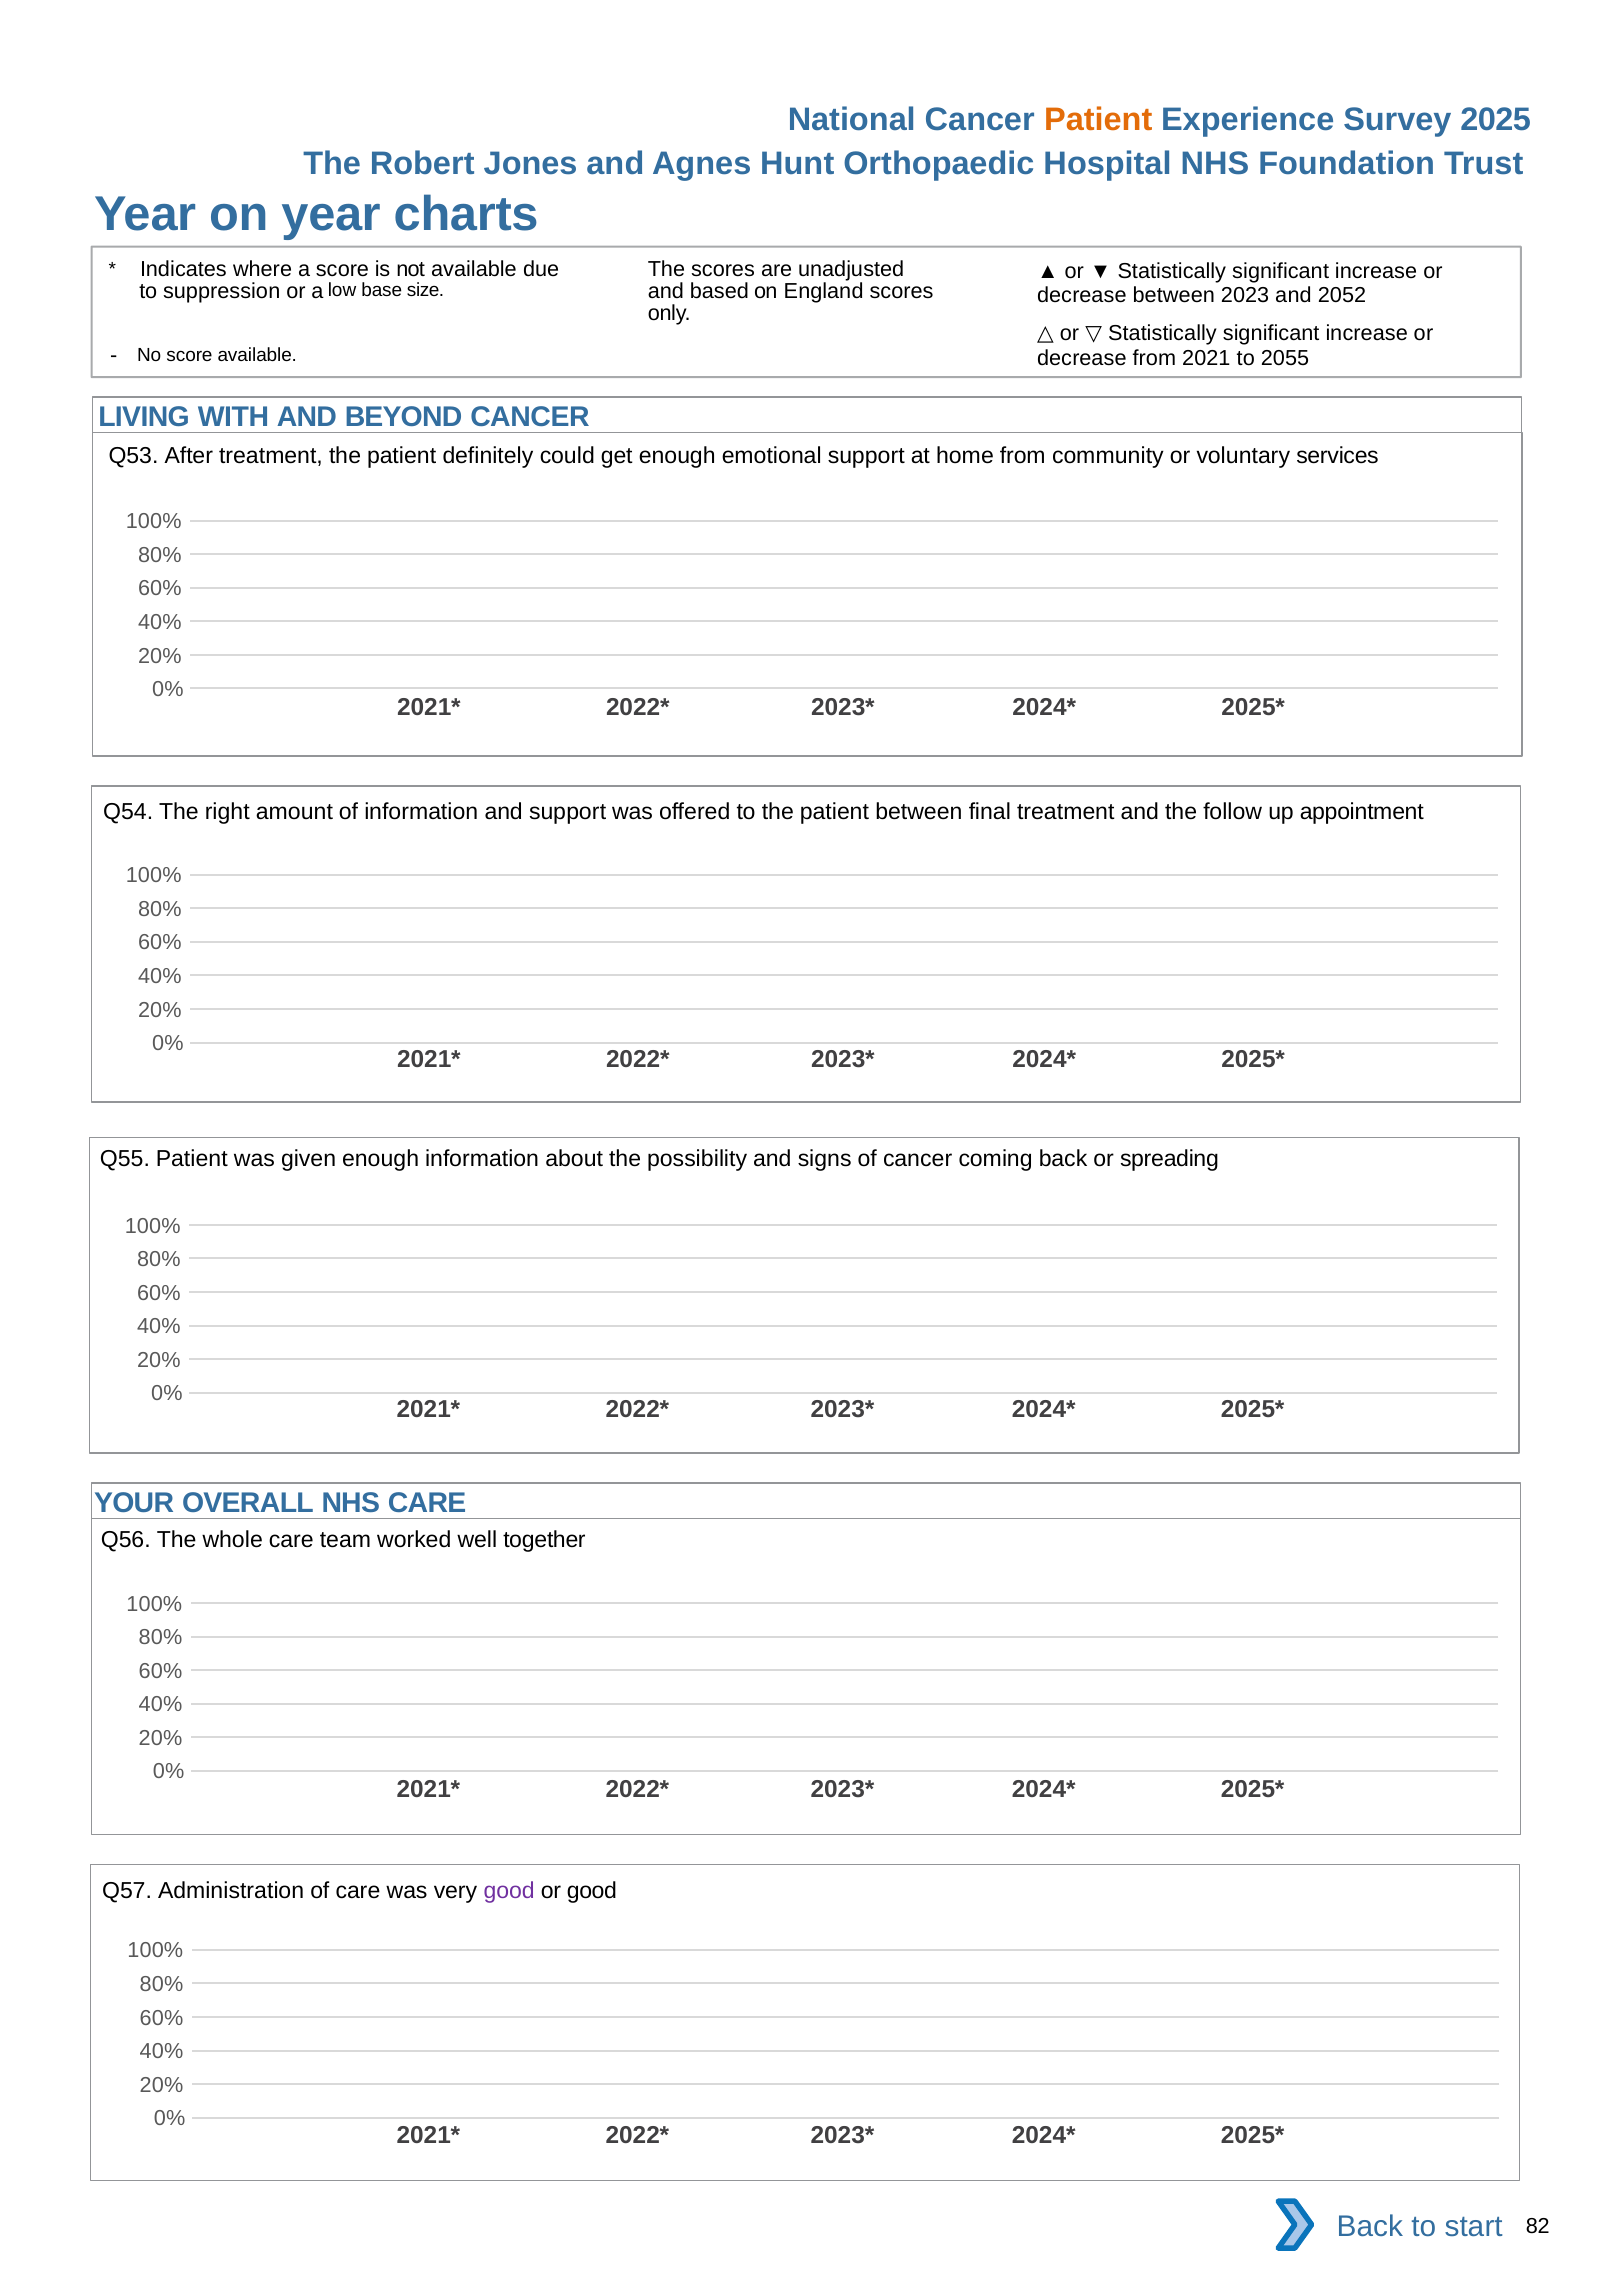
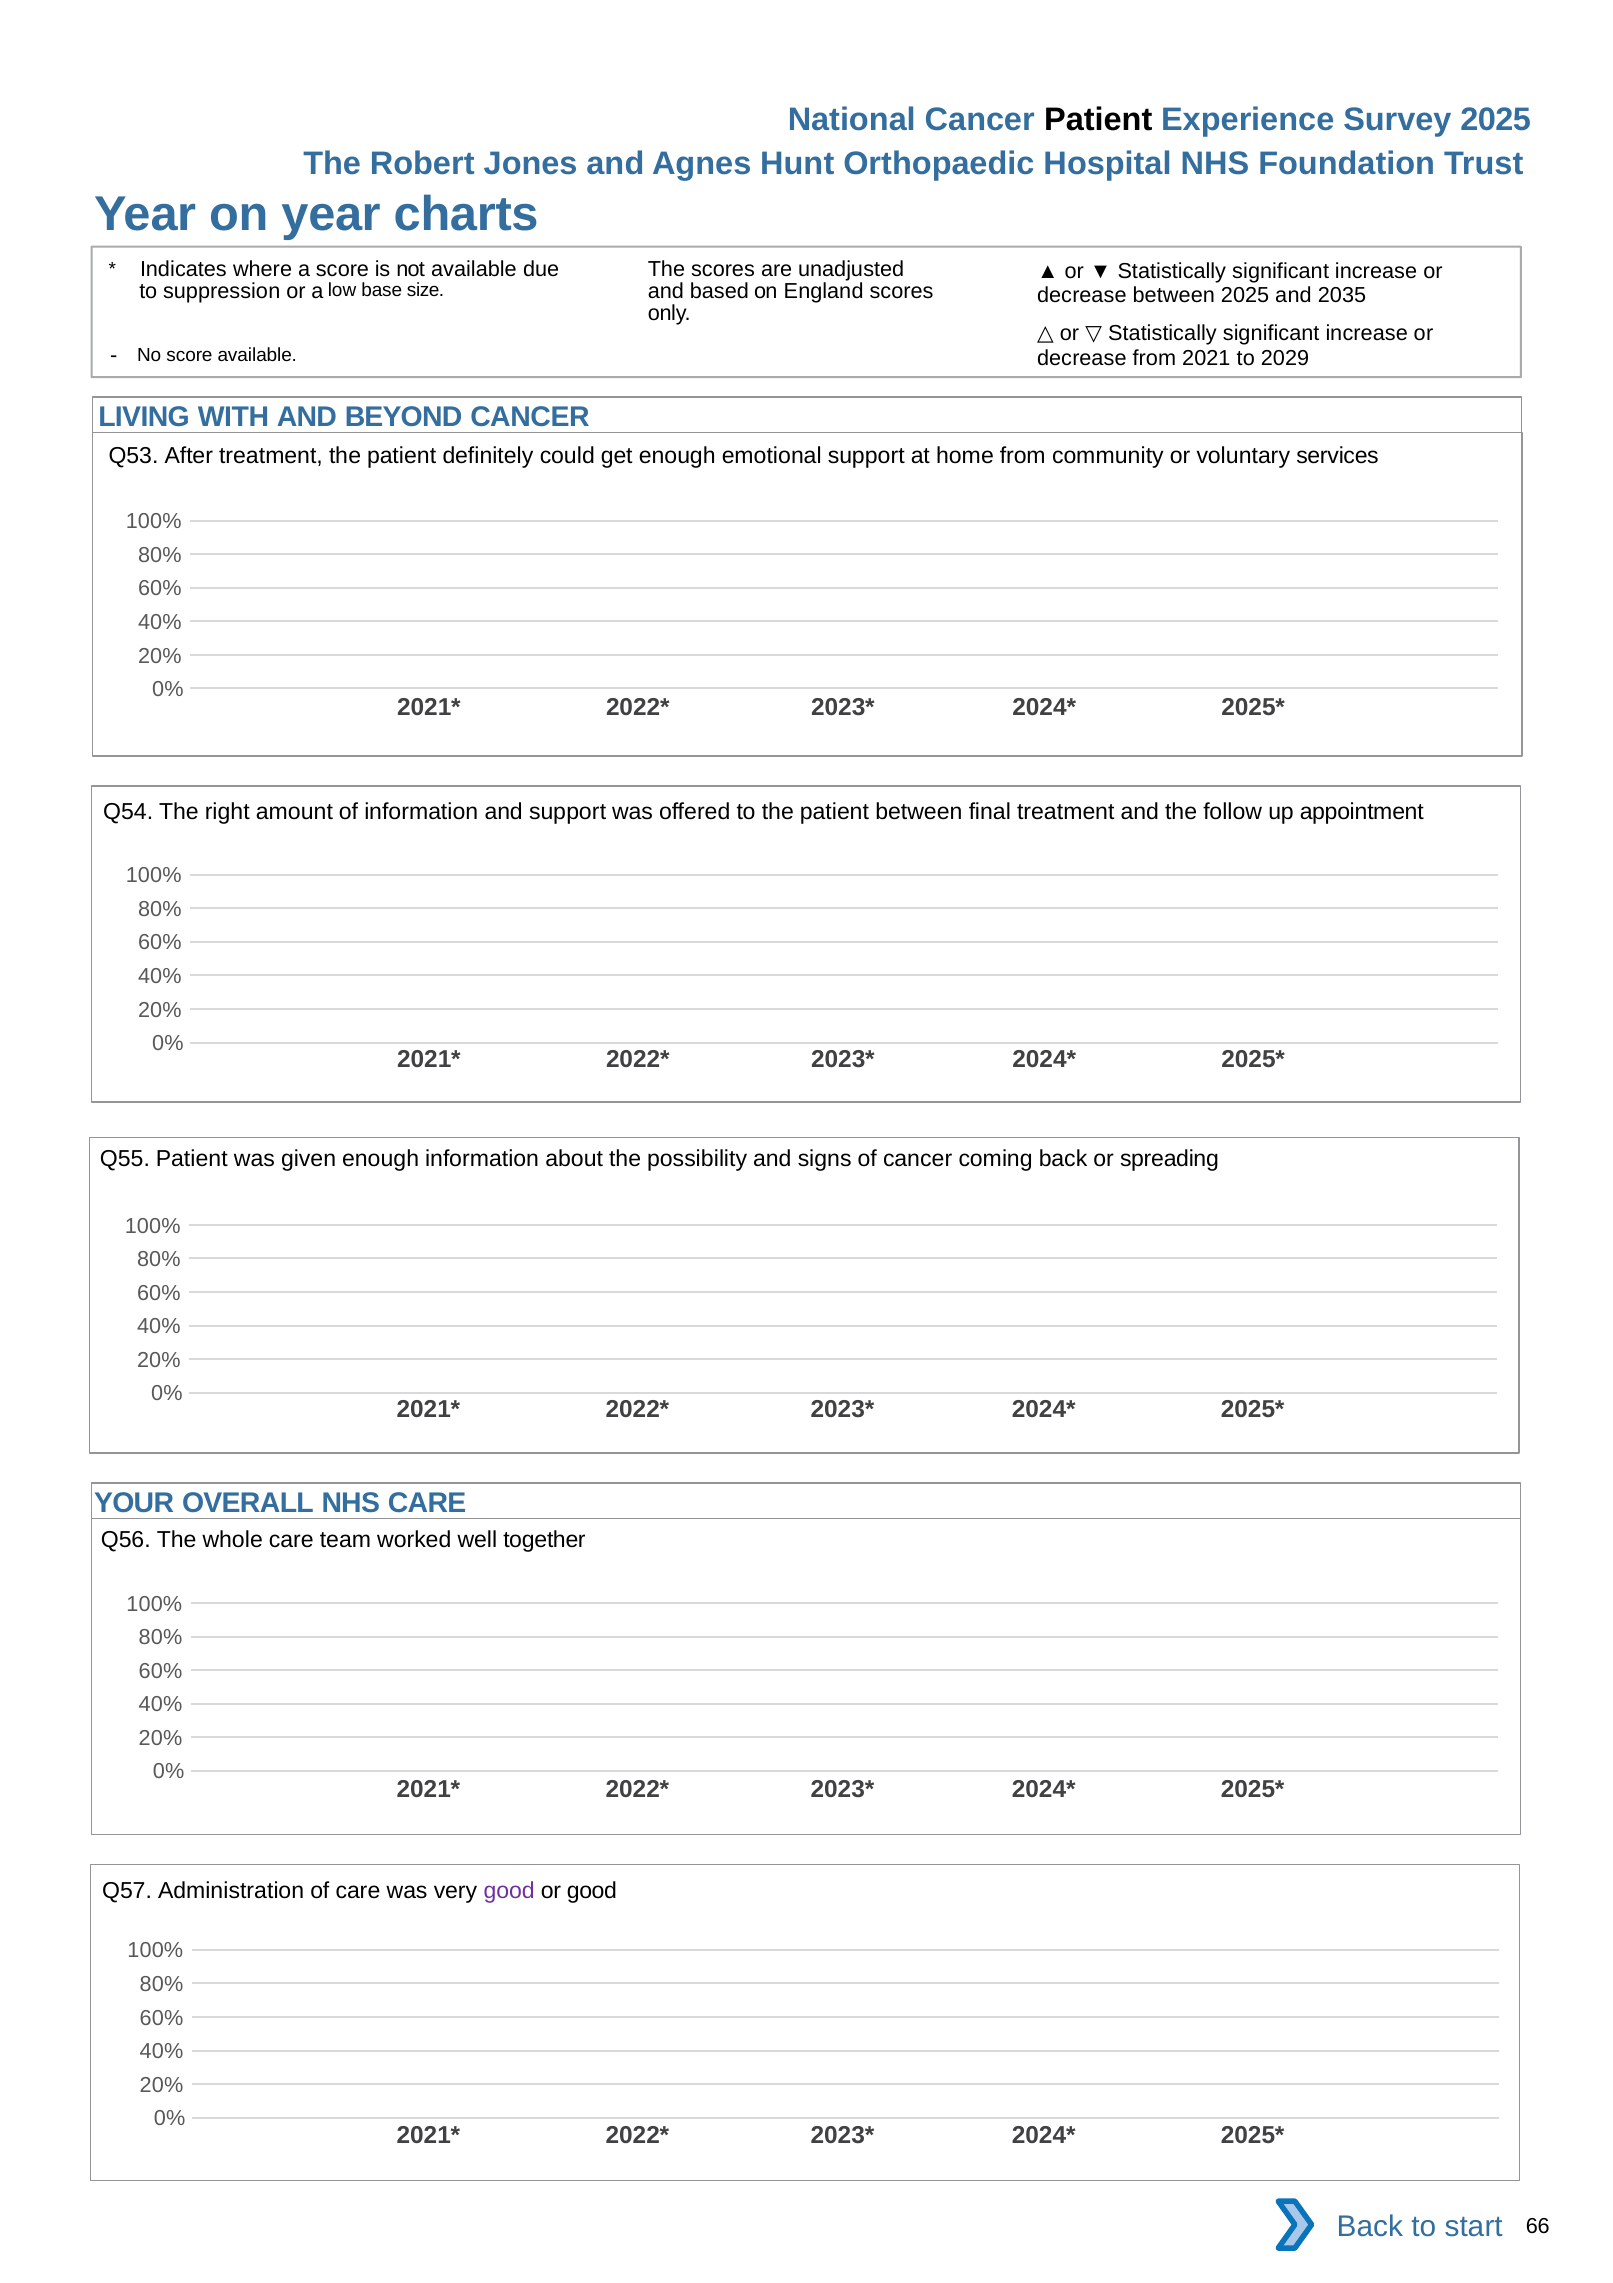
Patient colour: orange -> black (1098, 120)
between 2023: 2023 -> 2025 (1245, 296)
2052: 2052 -> 2035 (1342, 296)
2055: 2055 -> 2029 (1285, 358)
82: 82 -> 66 (1538, 2226)
